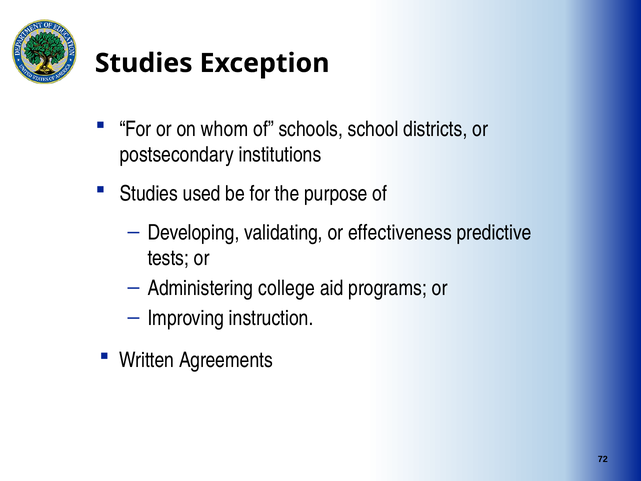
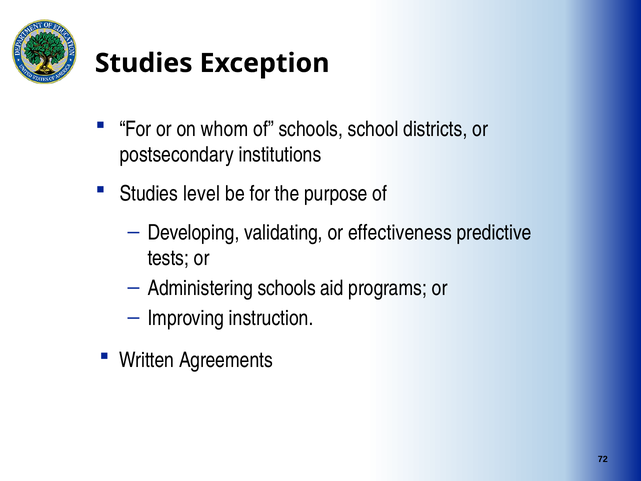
used: used -> level (202, 194)
Administering college: college -> schools (287, 288)
